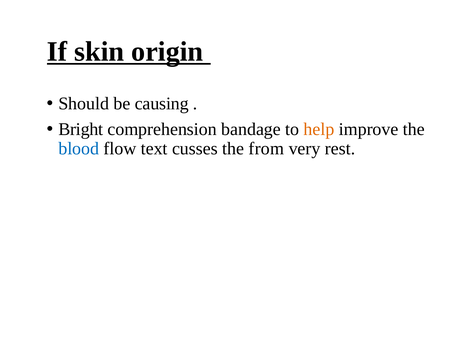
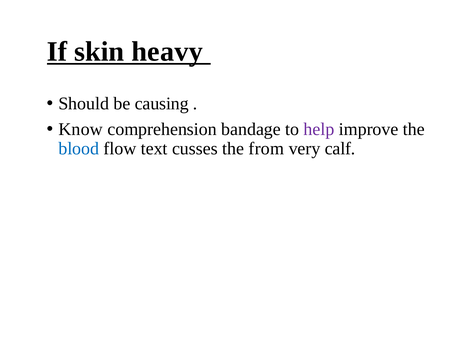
origin: origin -> heavy (167, 52)
Bright: Bright -> Know (81, 130)
help colour: orange -> purple (319, 130)
rest: rest -> calf (340, 149)
